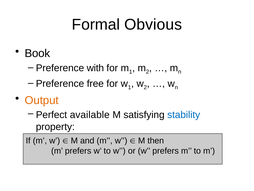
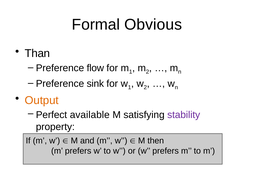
Book: Book -> Than (37, 53)
with: with -> flow (95, 68)
free: free -> sink (95, 83)
stability colour: blue -> purple (184, 115)
